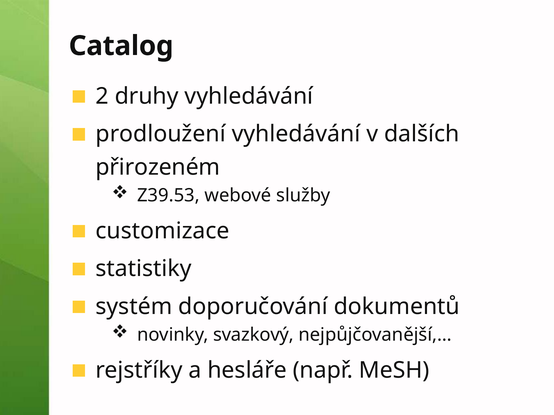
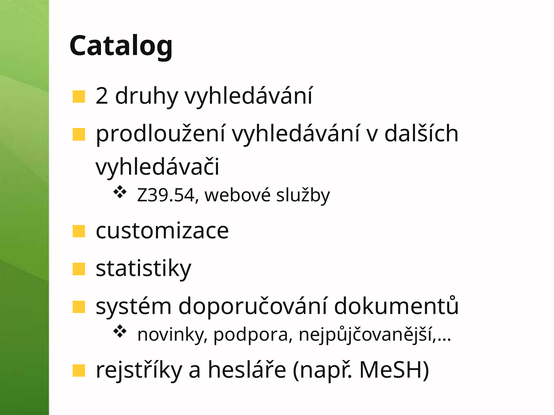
přirozeném: přirozeném -> vyhledávači (158, 167)
Z39.53: Z39.53 -> Z39.54 (168, 196)
svazkový: svazkový -> podpora (253, 335)
